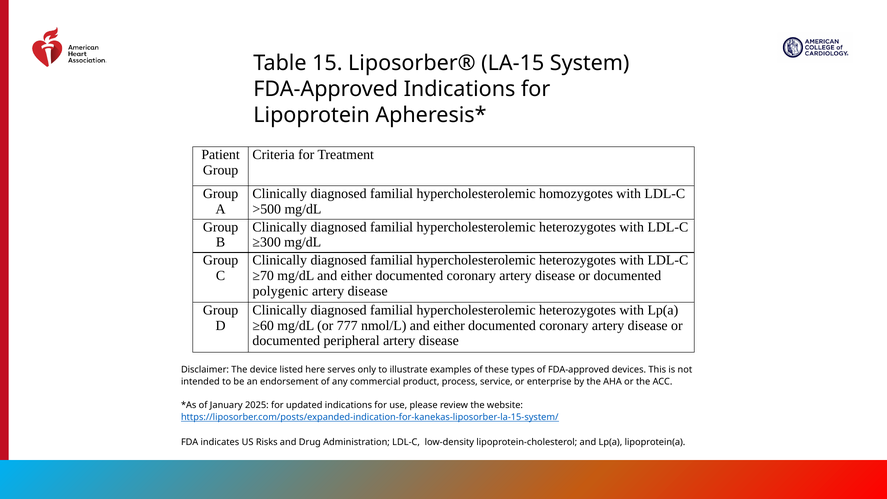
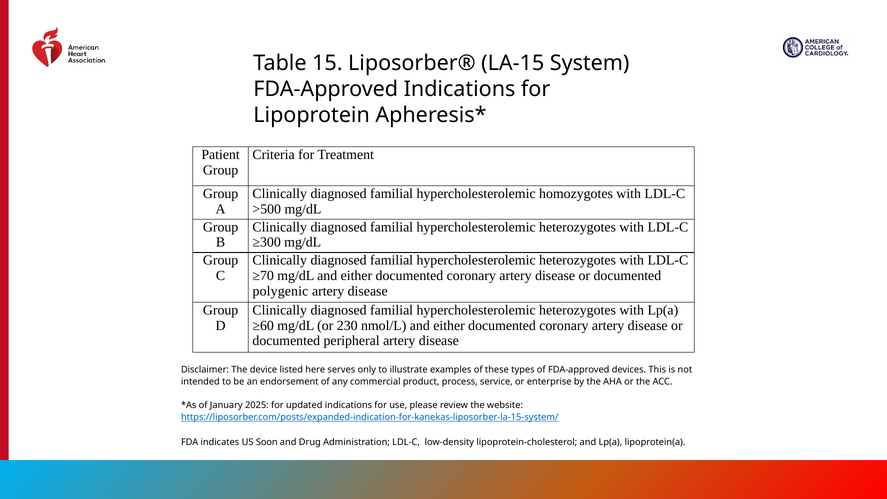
777: 777 -> 230 (347, 325)
Risks: Risks -> Soon (267, 442)
